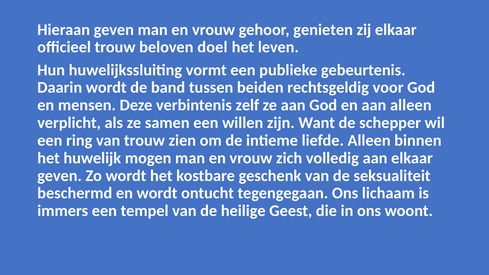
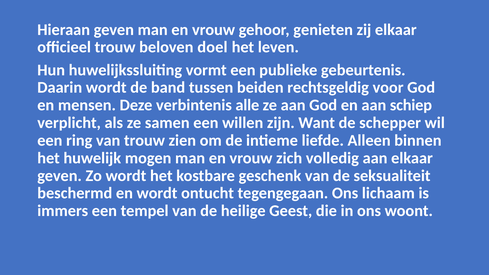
zelf: zelf -> alle (247, 105)
aan alleen: alleen -> schiep (411, 105)
